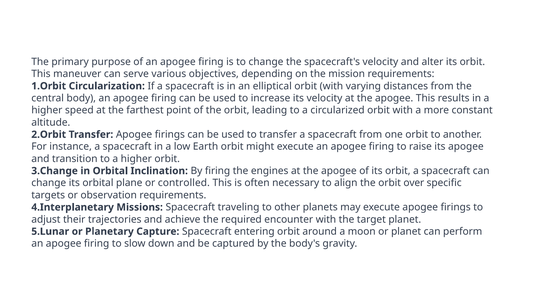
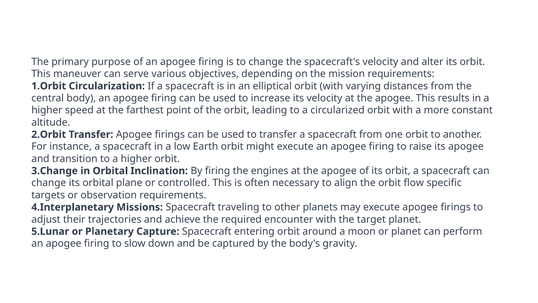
over: over -> flow (414, 183)
